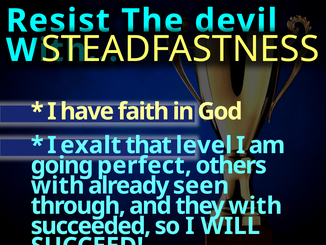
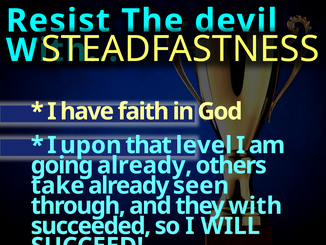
exalt: exalt -> upon (91, 145)
going perfect: perfect -> already (145, 165)
with: with -> take (58, 185)
